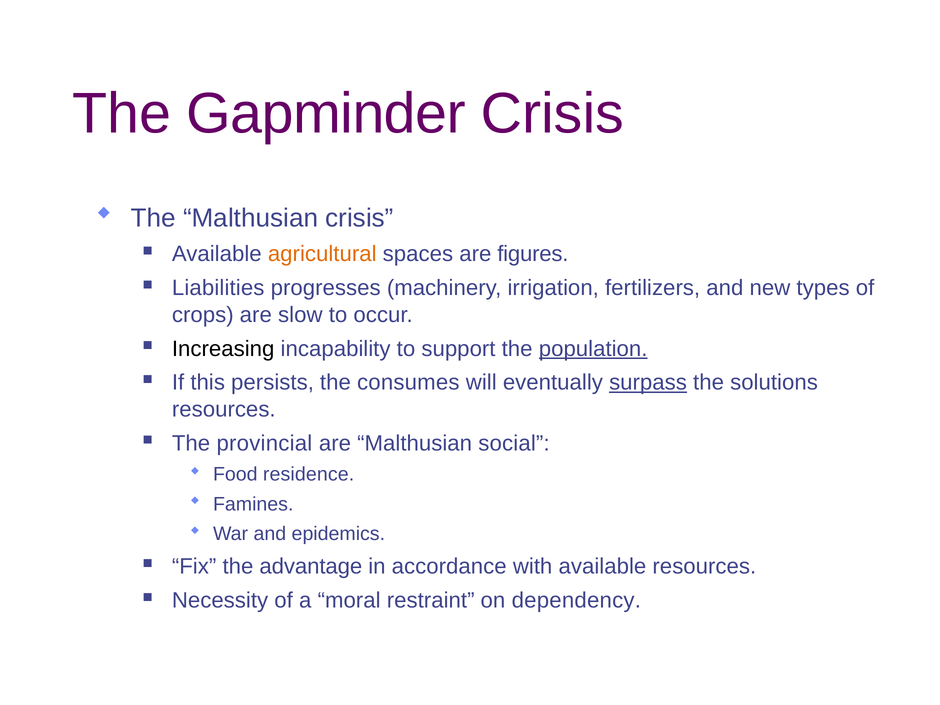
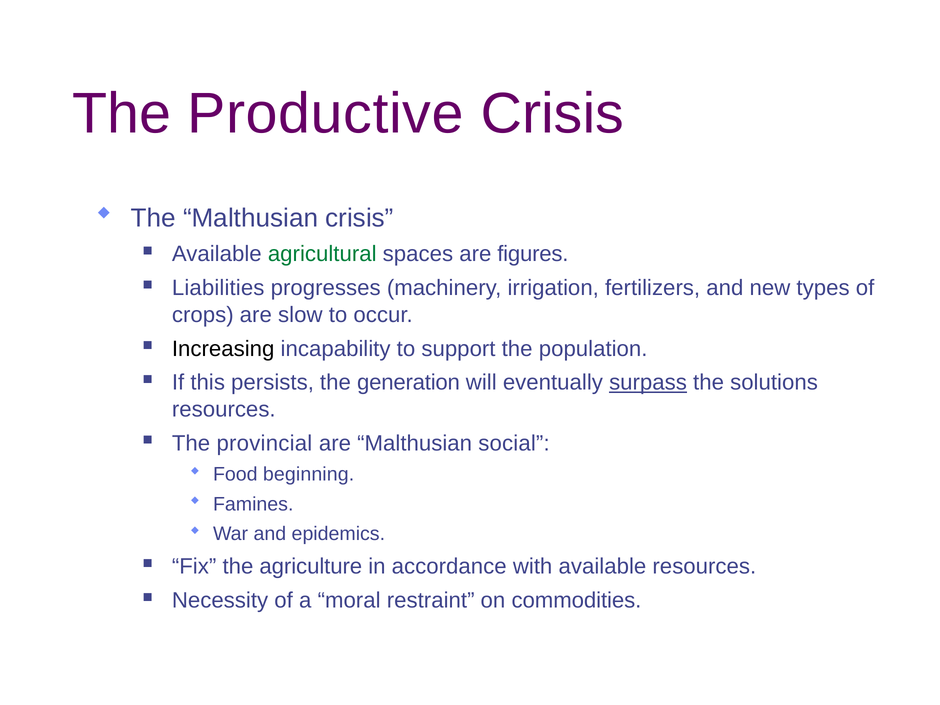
Gapminder: Gapminder -> Productive (325, 114)
agricultural colour: orange -> green (322, 254)
population underline: present -> none (593, 349)
consumes: consumes -> generation (408, 383)
residence: residence -> beginning (309, 474)
advantage: advantage -> agriculture (311, 567)
dependency: dependency -> commodities (576, 600)
